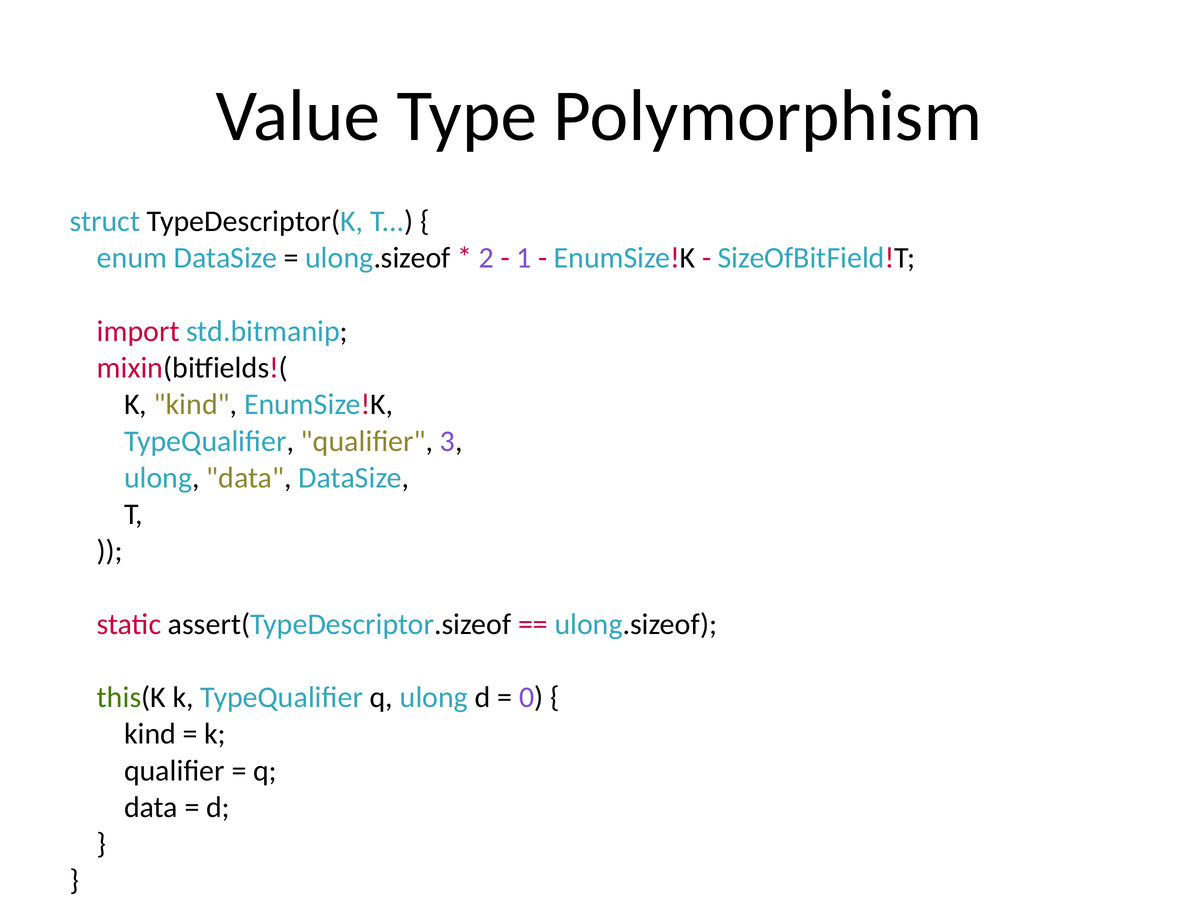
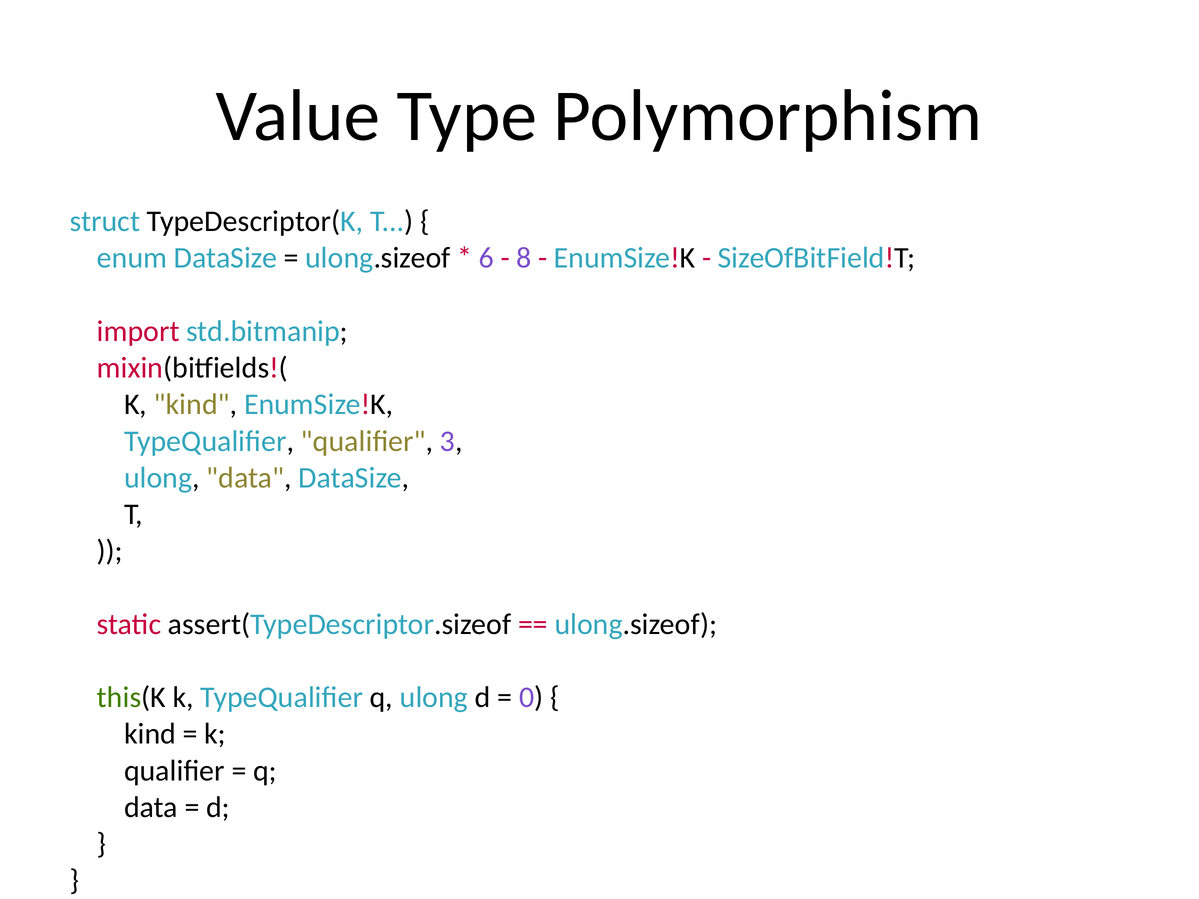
2: 2 -> 6 (486, 258)
1: 1 -> 8 (524, 258)
